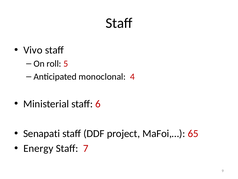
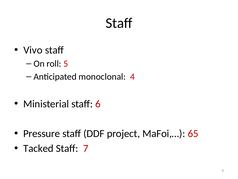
Senapati: Senapati -> Pressure (42, 133)
Energy: Energy -> Tacked (38, 148)
